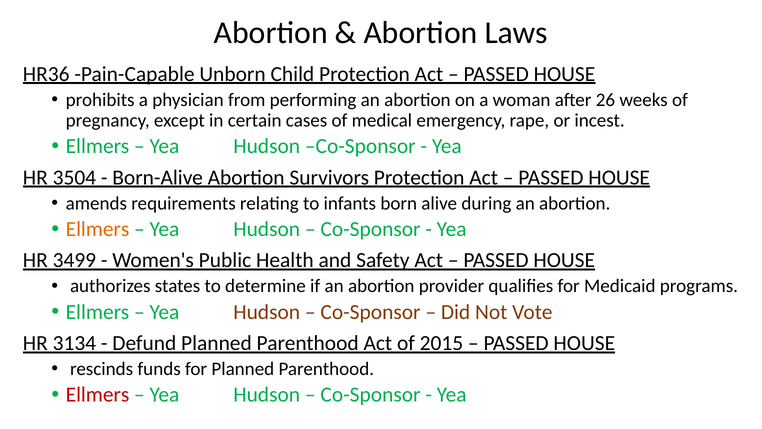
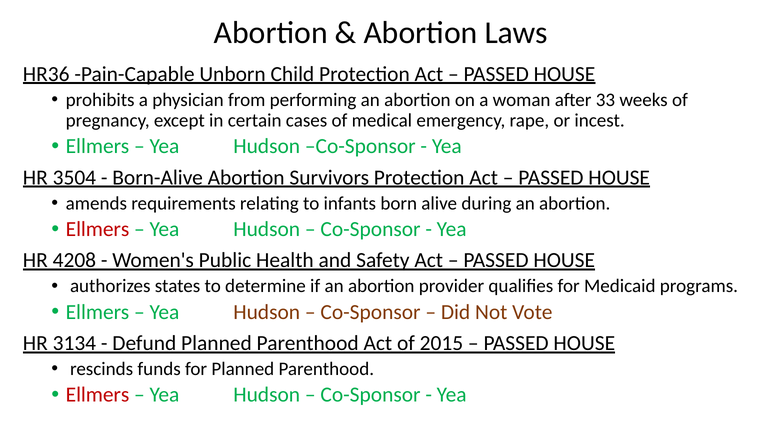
26: 26 -> 33 (605, 100)
Ellmers colour: orange -> red (98, 229)
3499: 3499 -> 4208 (74, 260)
